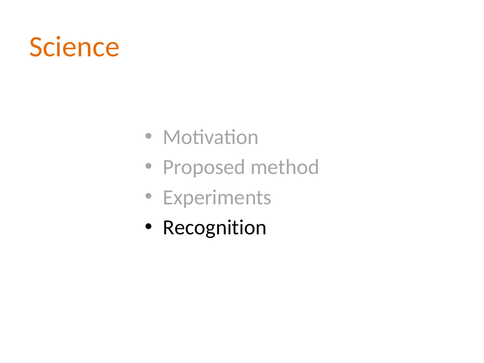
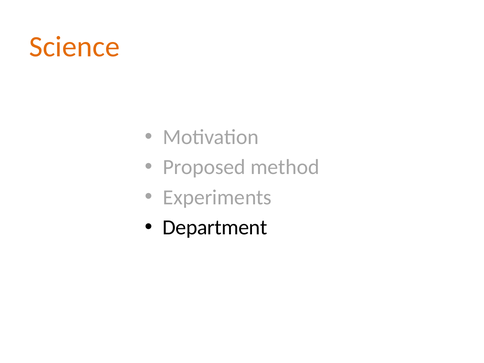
Recognition: Recognition -> Department (215, 227)
